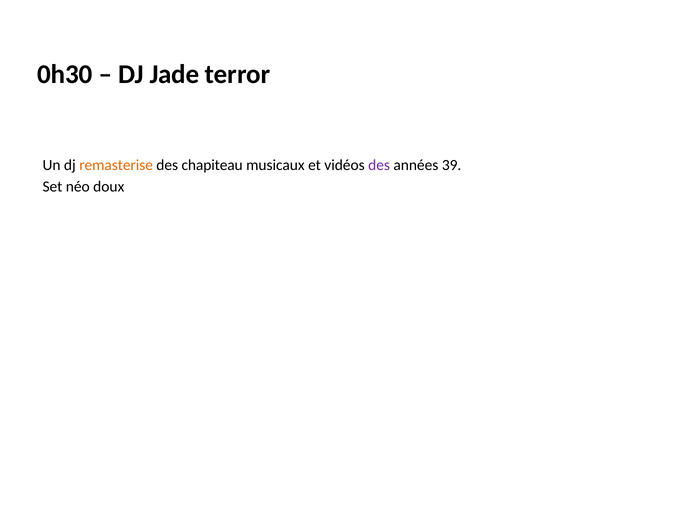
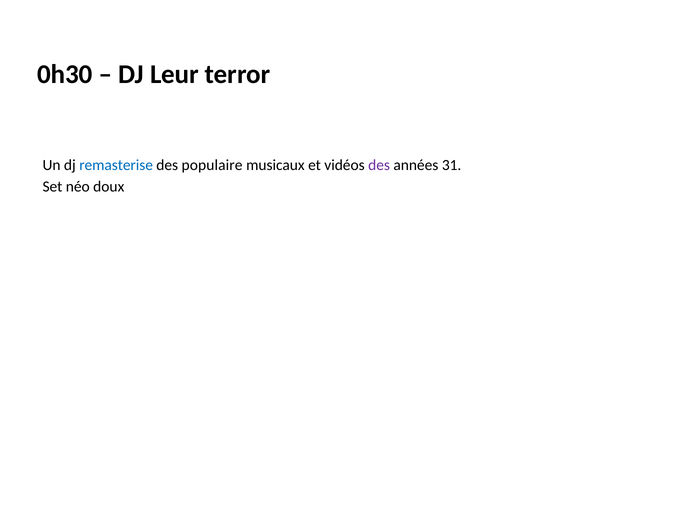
Jade: Jade -> Leur (174, 74)
remasterise colour: orange -> blue (116, 165)
chapiteau: chapiteau -> populaire (212, 165)
39: 39 -> 31 (452, 165)
